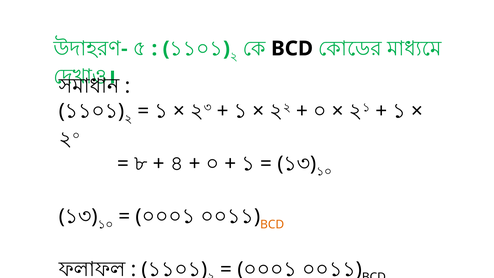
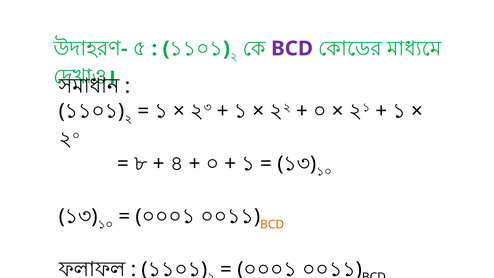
BCD colour: black -> purple (292, 49)
